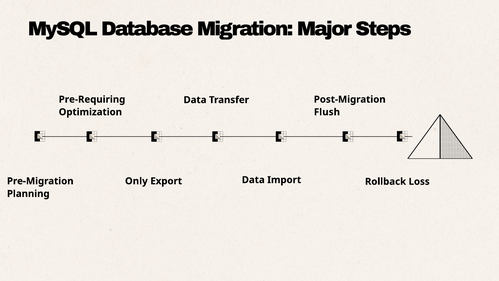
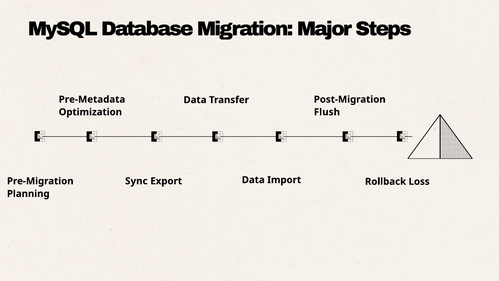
Pre-Requiring: Pre-Requiring -> Pre-Metadata (92, 99)
Only: Only -> Sync (136, 181)
